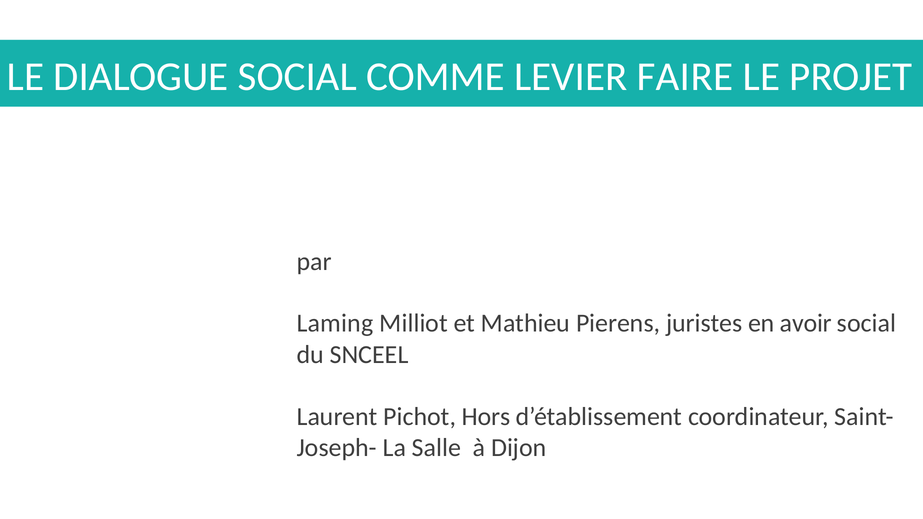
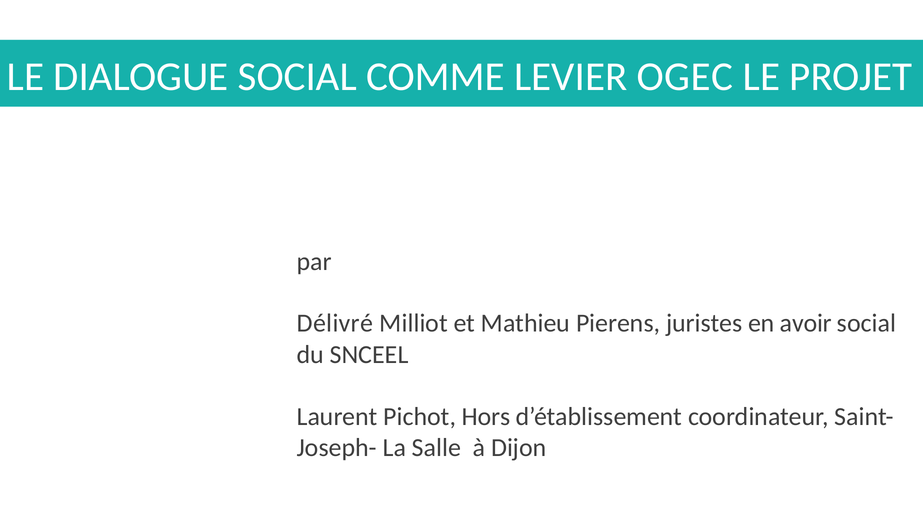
FAIRE: FAIRE -> OGEC (685, 77)
Laming: Laming -> Délivré (335, 324)
